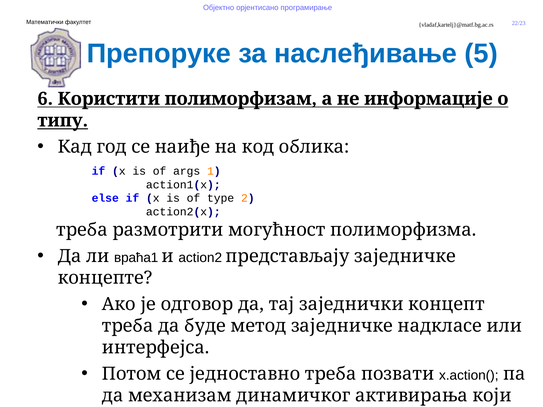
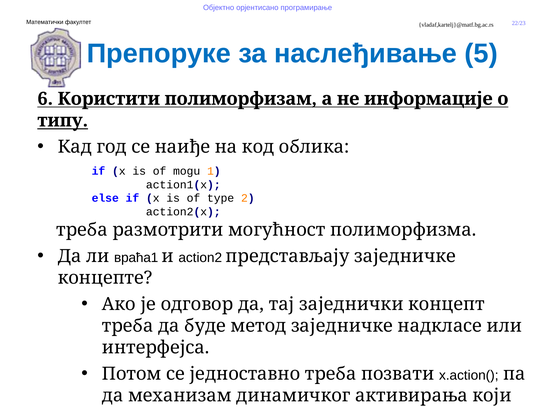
args: args -> mogu (187, 171)
